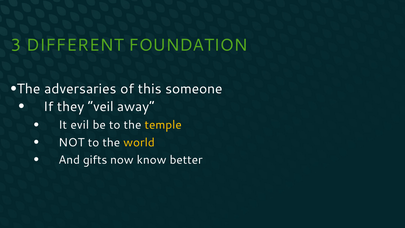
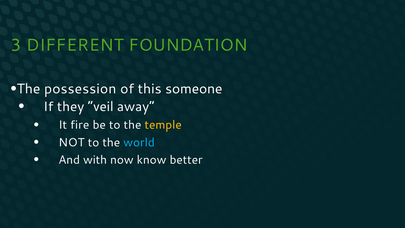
adversaries: adversaries -> possession (80, 89)
evil: evil -> fire (80, 125)
world colour: yellow -> light blue (139, 142)
gifts: gifts -> with (95, 160)
